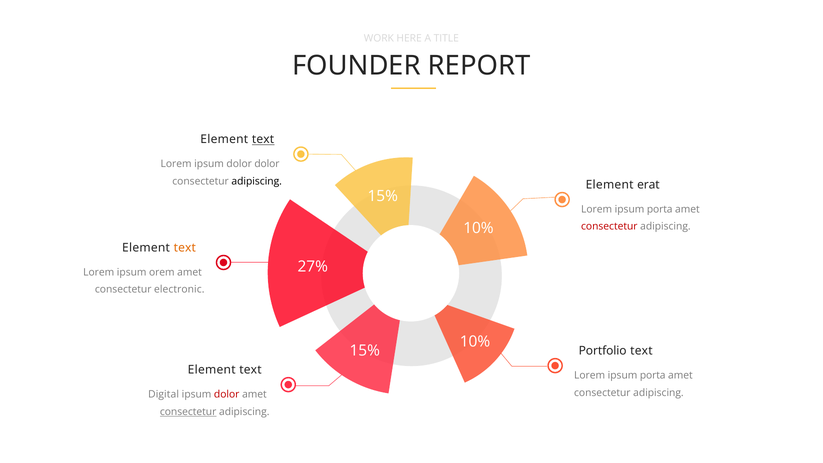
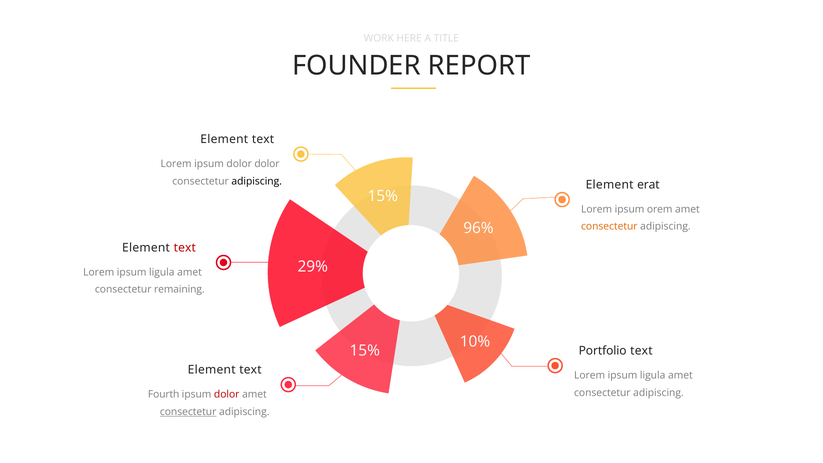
text underline: present -> none (263, 139)
porta: porta -> orem (660, 209)
10%: 10% -> 96% (478, 228)
consectetur colour: red -> orange (609, 227)
text colour: orange -> red (185, 248)
27%: 27% -> 29% (313, 266)
orem: orem -> ligula (162, 272)
electronic: electronic -> remaining (179, 289)
porta: porta -> ligula (653, 375)
Digital: Digital -> Fourth (164, 394)
